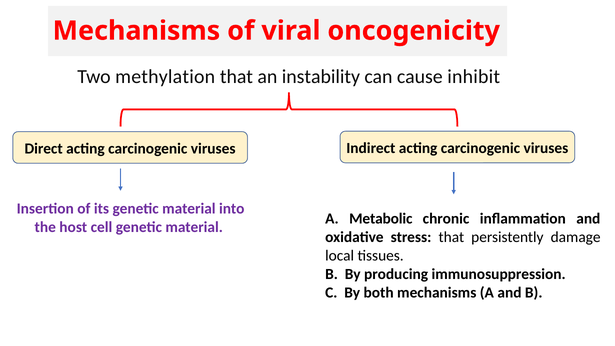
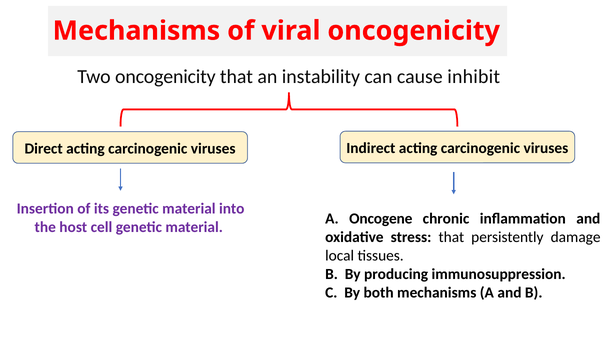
Two methylation: methylation -> oncogenicity (165, 77)
Metabolic: Metabolic -> Oncogene (381, 219)
